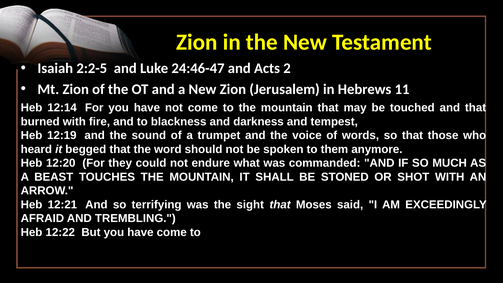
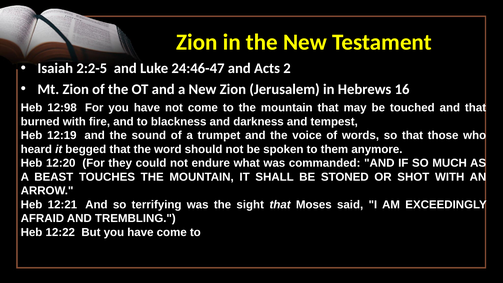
11: 11 -> 16 (402, 89)
12:14: 12:14 -> 12:98 (62, 108)
